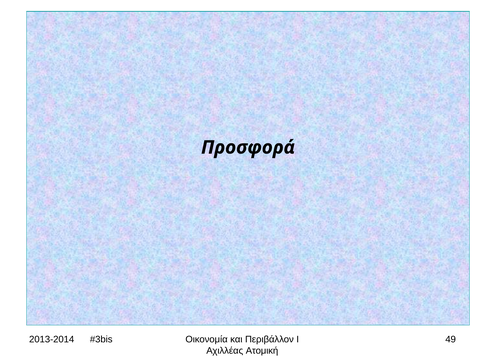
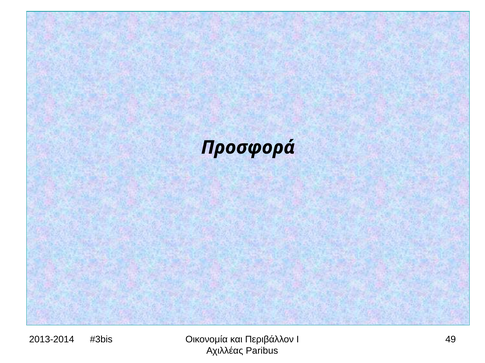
Ατομική: Ατομική -> Paribus (262, 351)
